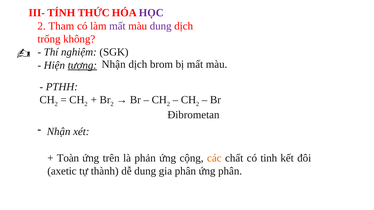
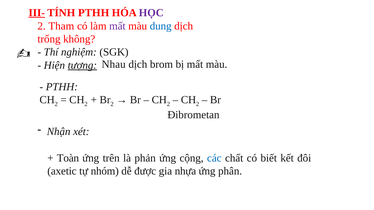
III- underline: none -> present (37, 13)
TÍNH THỨC: THỨC -> PTHH (94, 13)
dung colour: purple -> blue (161, 26)
Nhận: Nhận -> Nhau (114, 64)
các colour: orange -> blue (214, 158)
tinh: tinh -> biết (269, 158)
thành: thành -> nhóm (105, 171)
dễ dung: dung -> được (145, 171)
gia phân: phân -> nhựa (185, 171)
